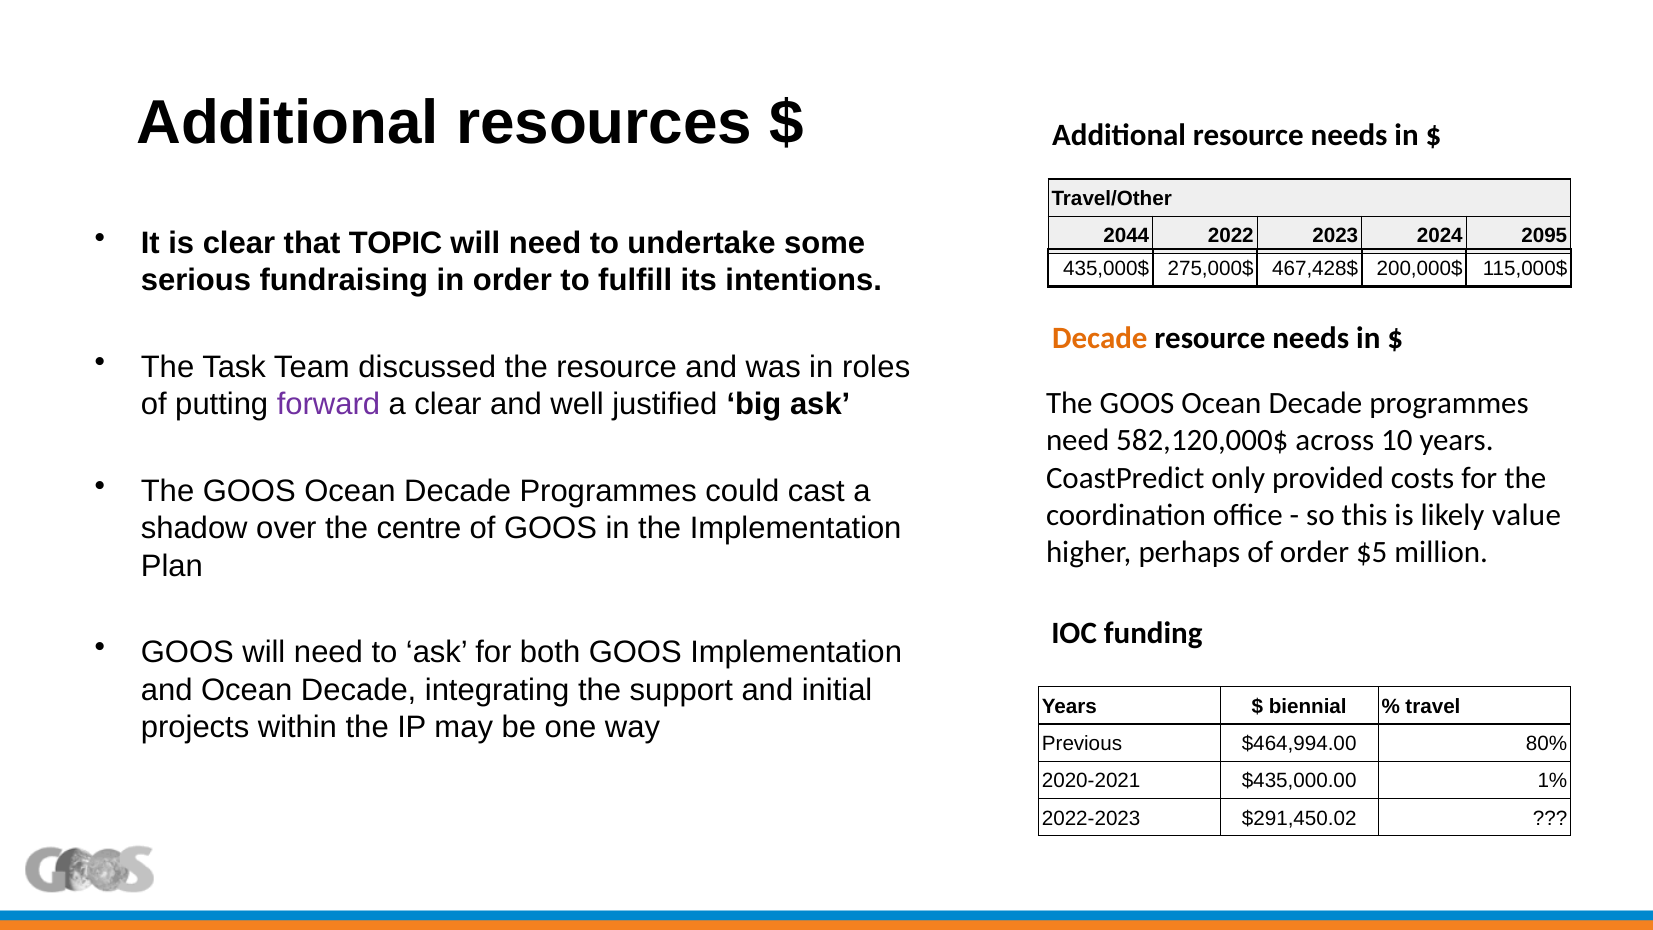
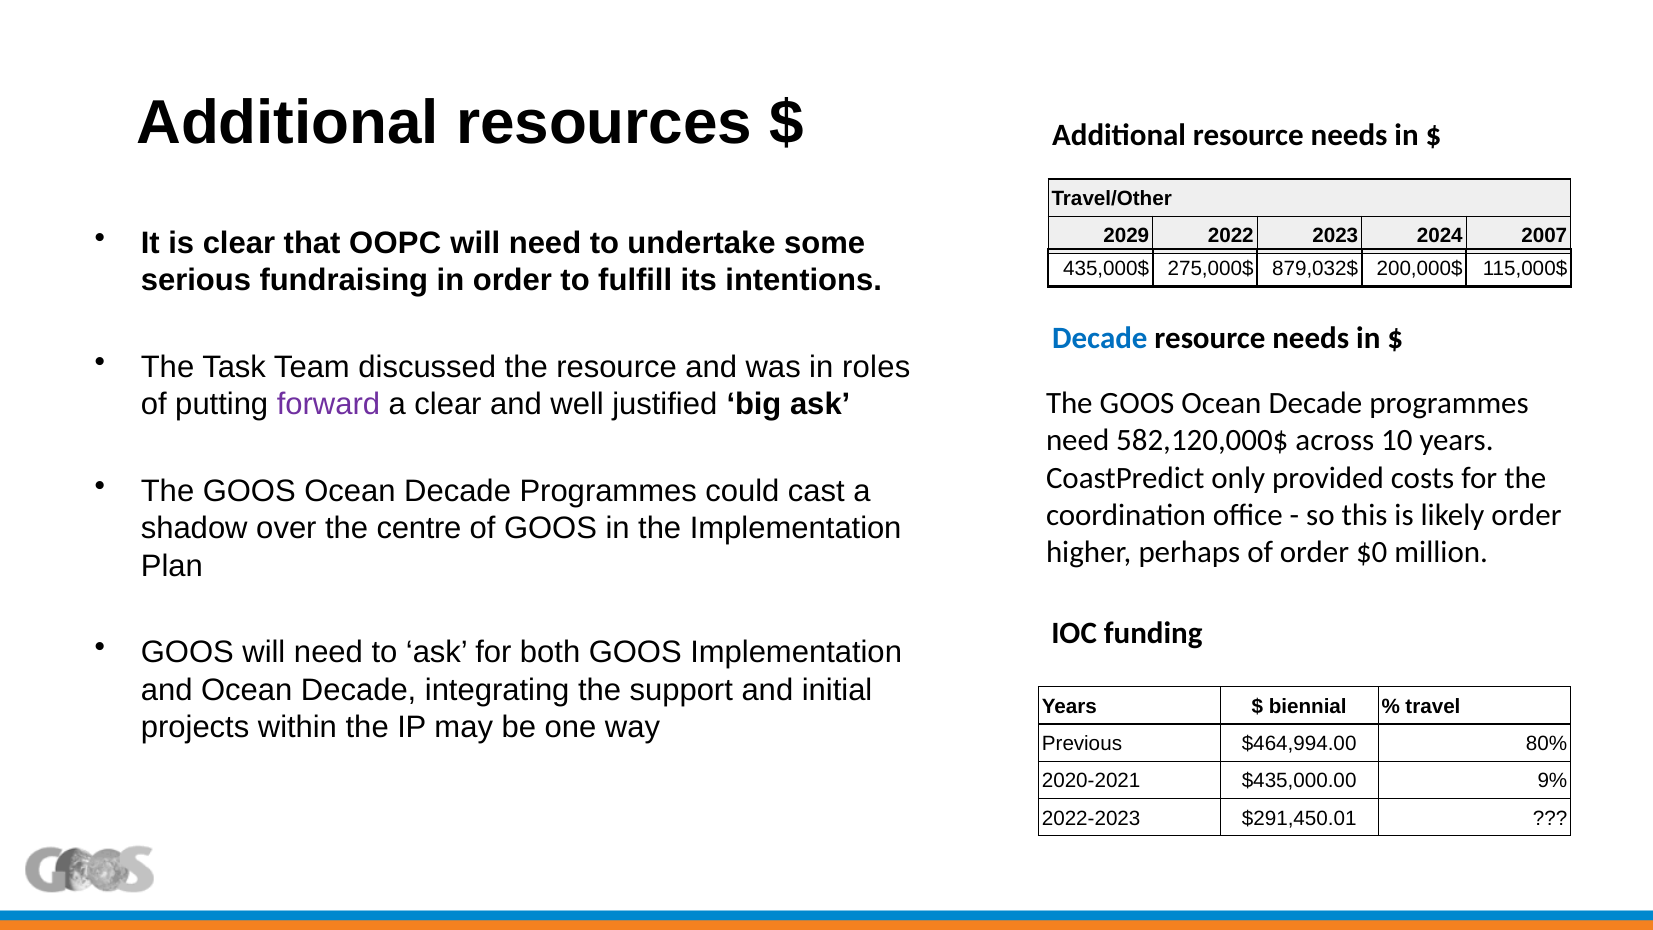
2044: 2044 -> 2029 (1126, 236)
2095: 2095 -> 2007 (1544, 236)
TOPIC: TOPIC -> OOPC (395, 243)
467,428$: 467,428$ -> 879,032$ (1315, 269)
Decade colour: orange -> blue (1100, 338)
likely value: value -> order (1527, 515)
$5: $5 -> $0 (1372, 552)
1%: 1% -> 9% (1552, 781)
$291,450.02: $291,450.02 -> $291,450.01 (1299, 818)
